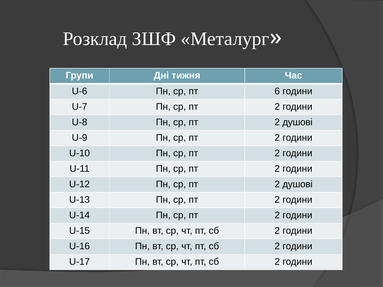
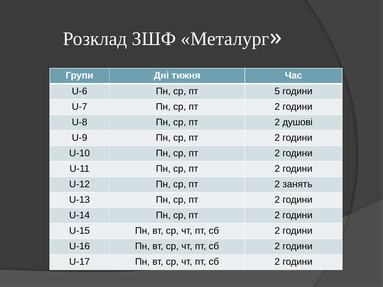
6: 6 -> 5 (277, 91)
душові: душові -> занять (297, 184)
